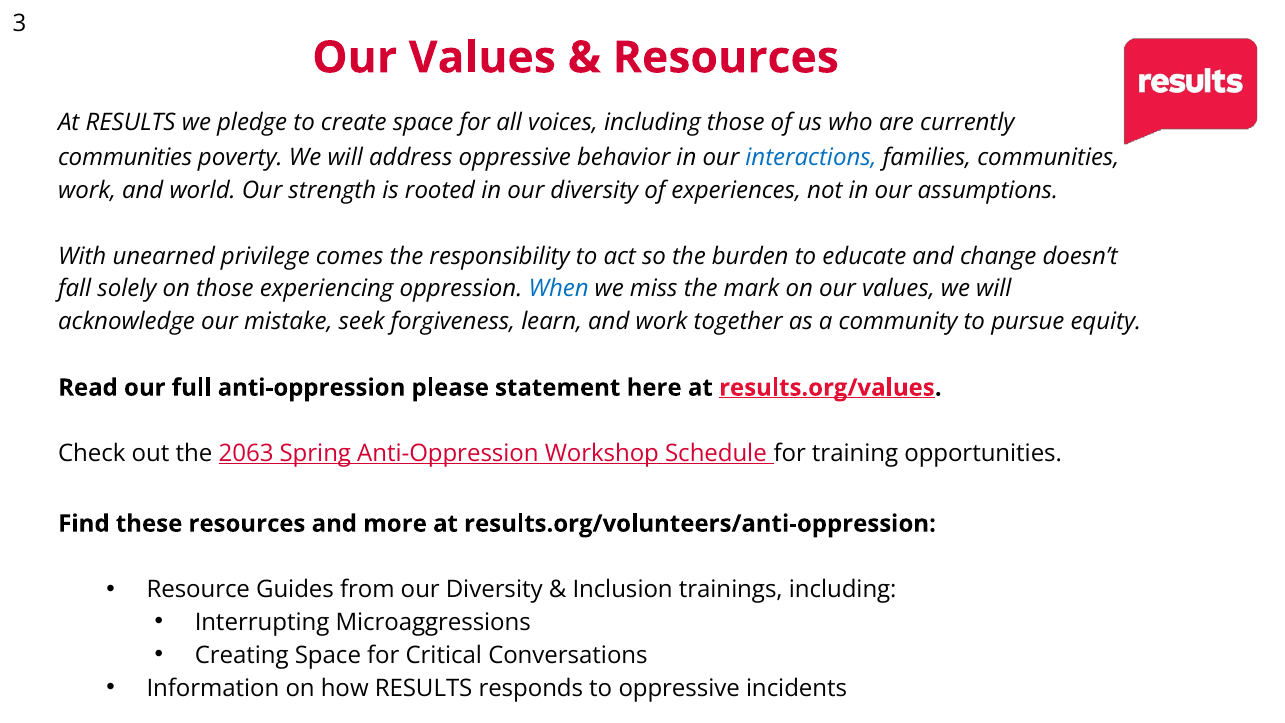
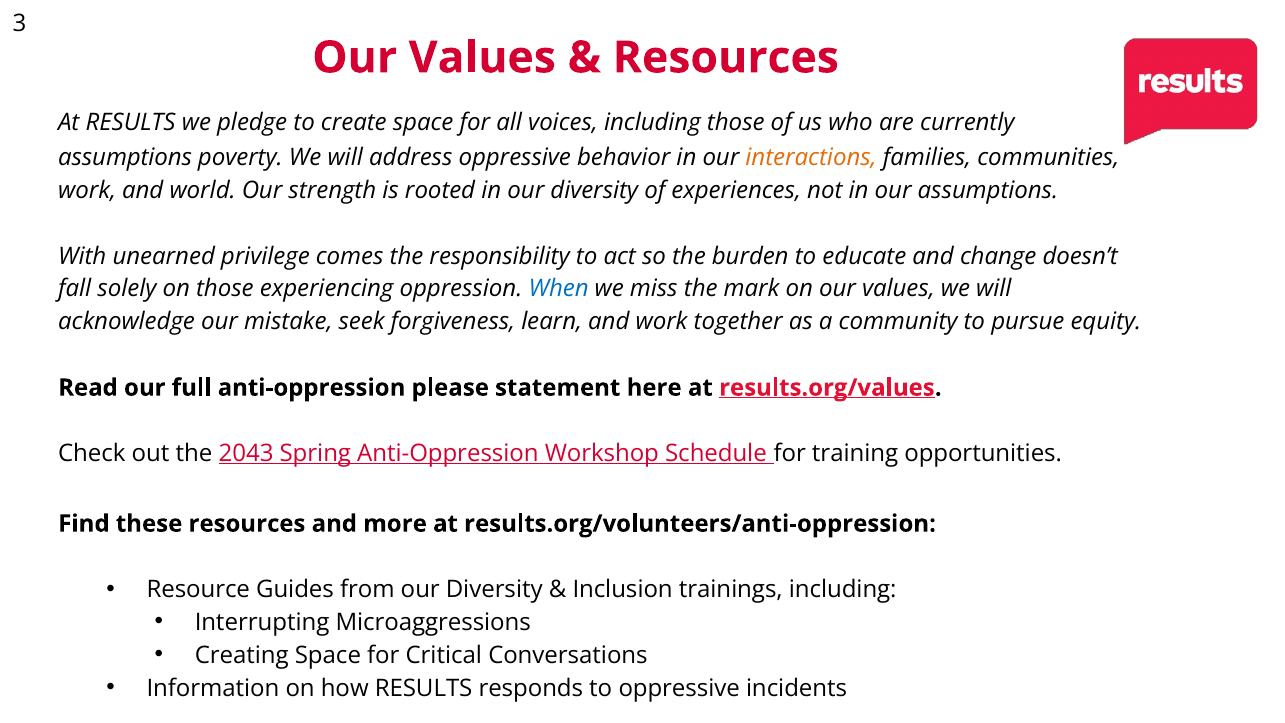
communities: communities -> assumptions (125, 157)
interactions colour: blue -> orange (811, 157)
2063: 2063 -> 2043 (246, 454)
